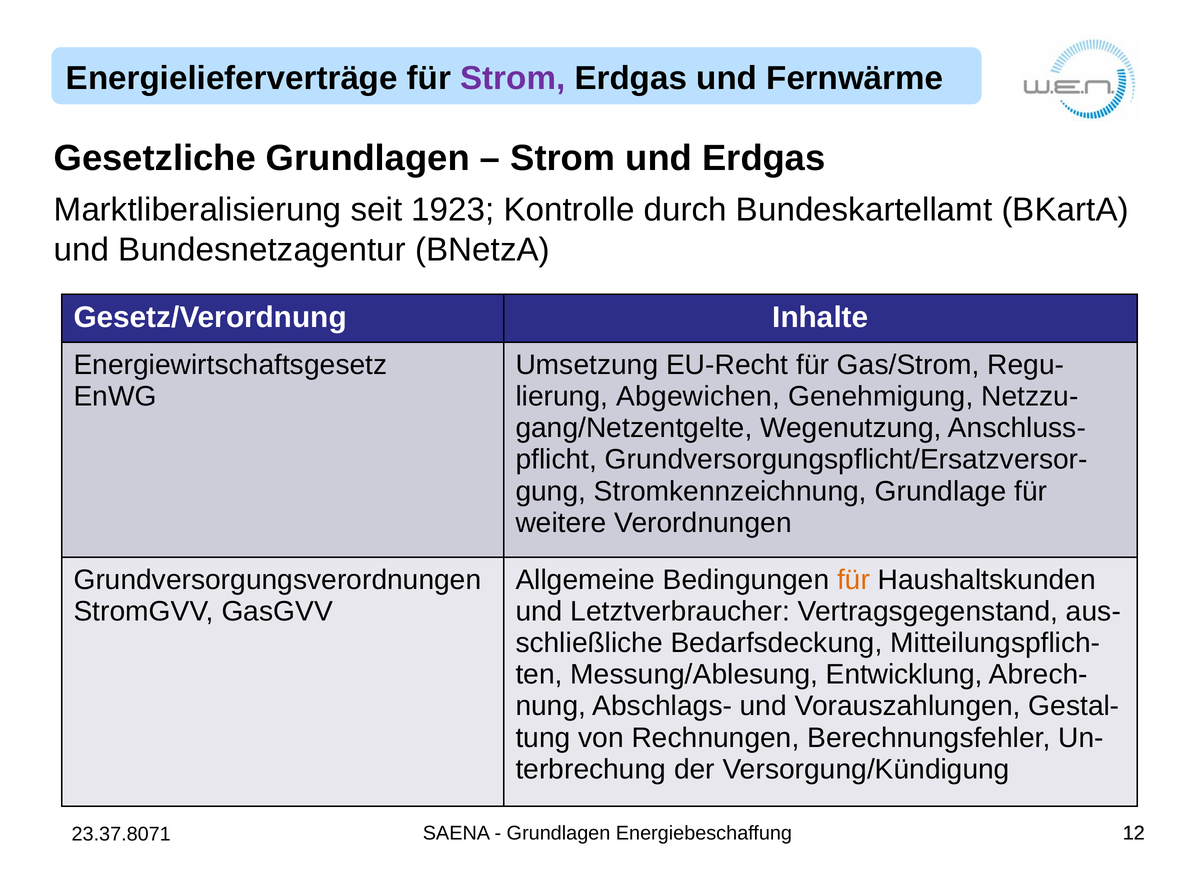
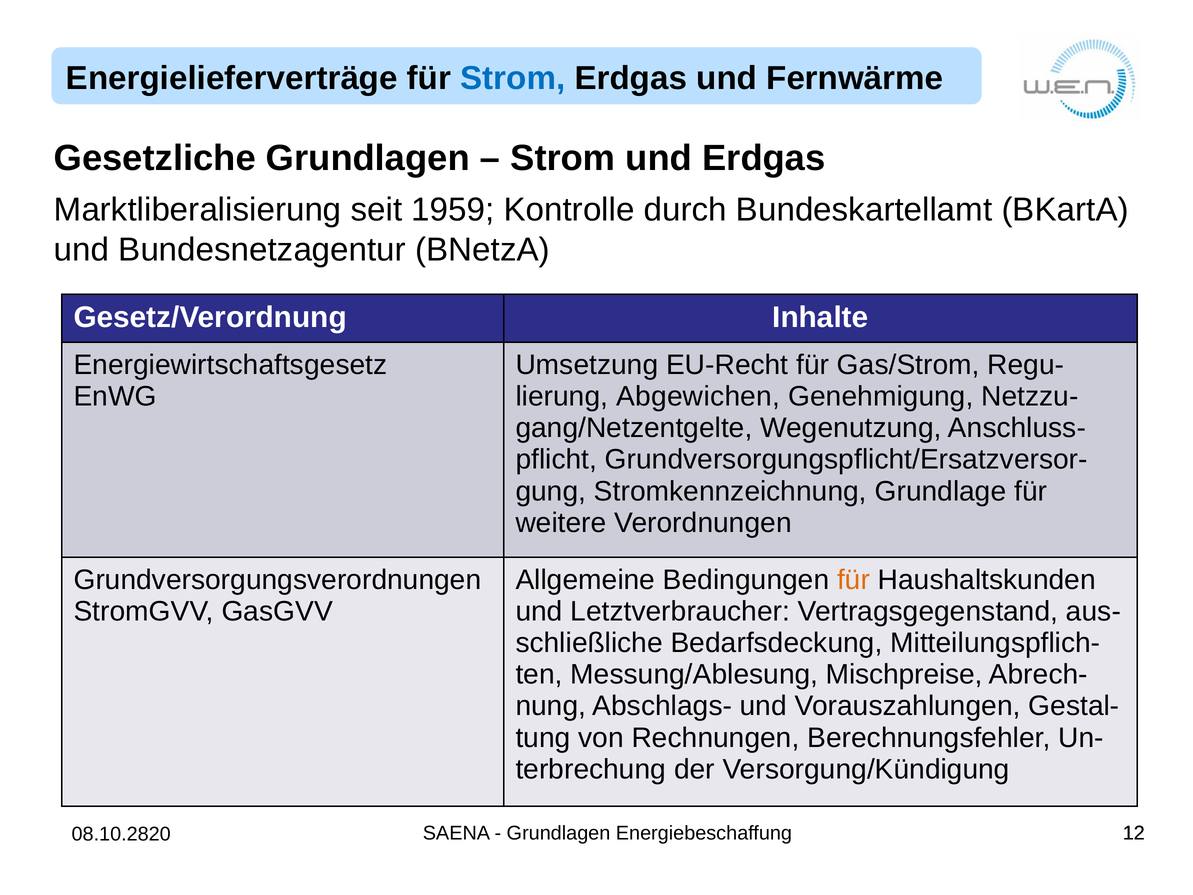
Strom colour: purple -> blue (513, 78)
1923: 1923 -> 1959 (453, 210)
Entwicklung: Entwicklung -> Mischpreise (904, 674)
23.37.8071: 23.37.8071 -> 08.10.2820 (121, 834)
